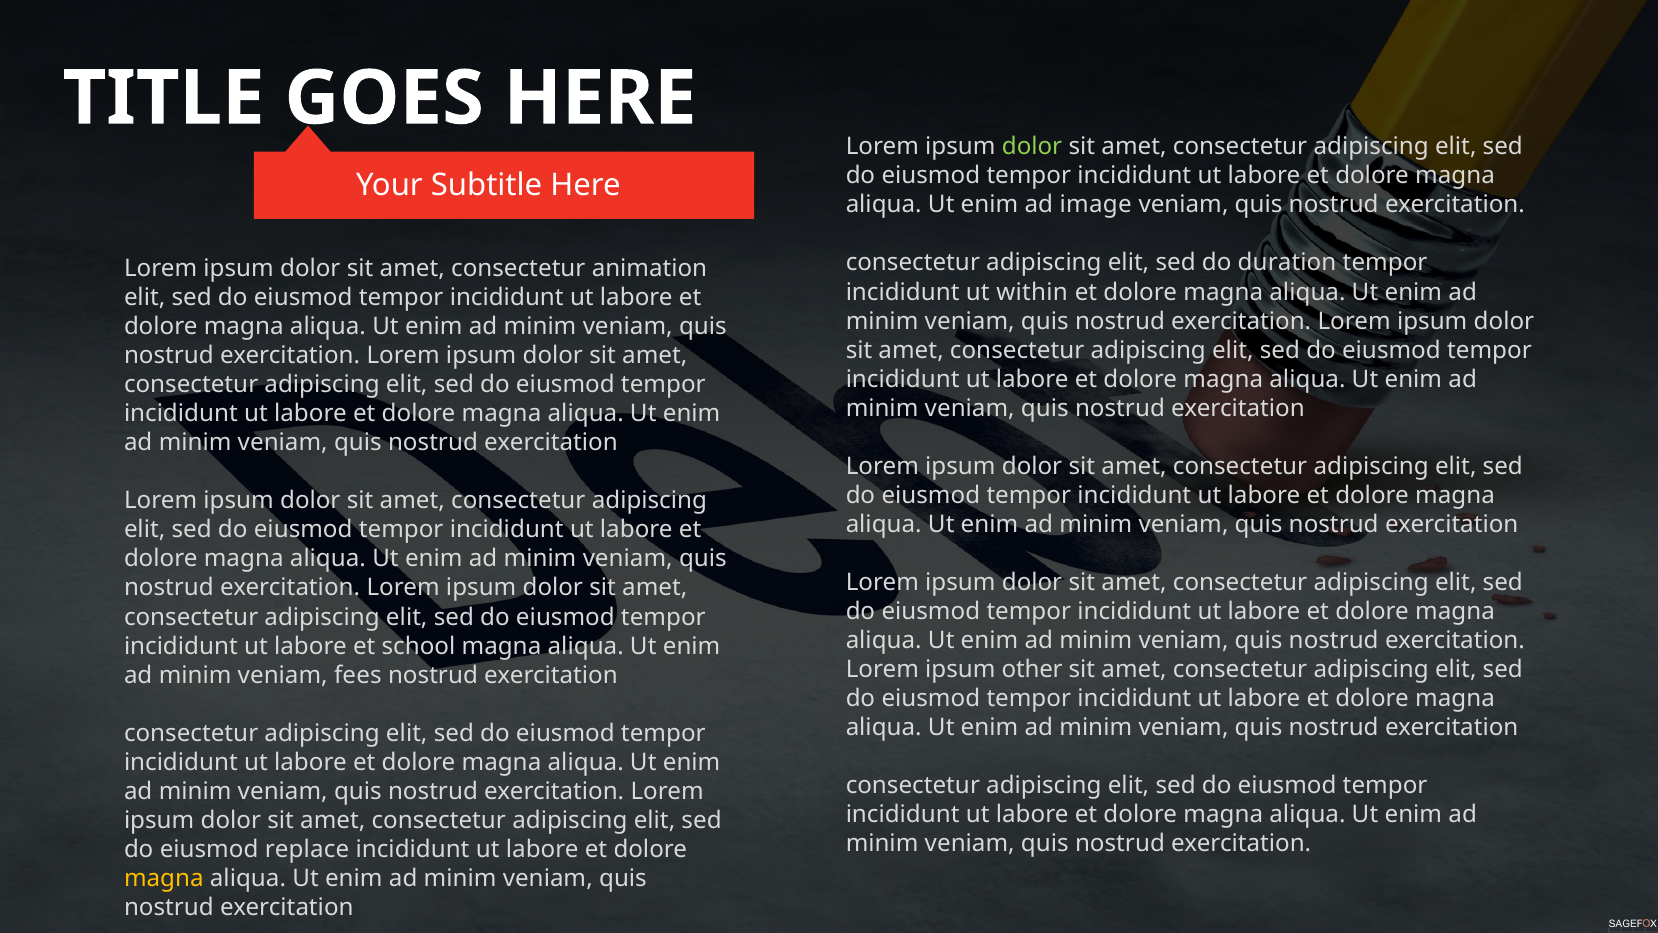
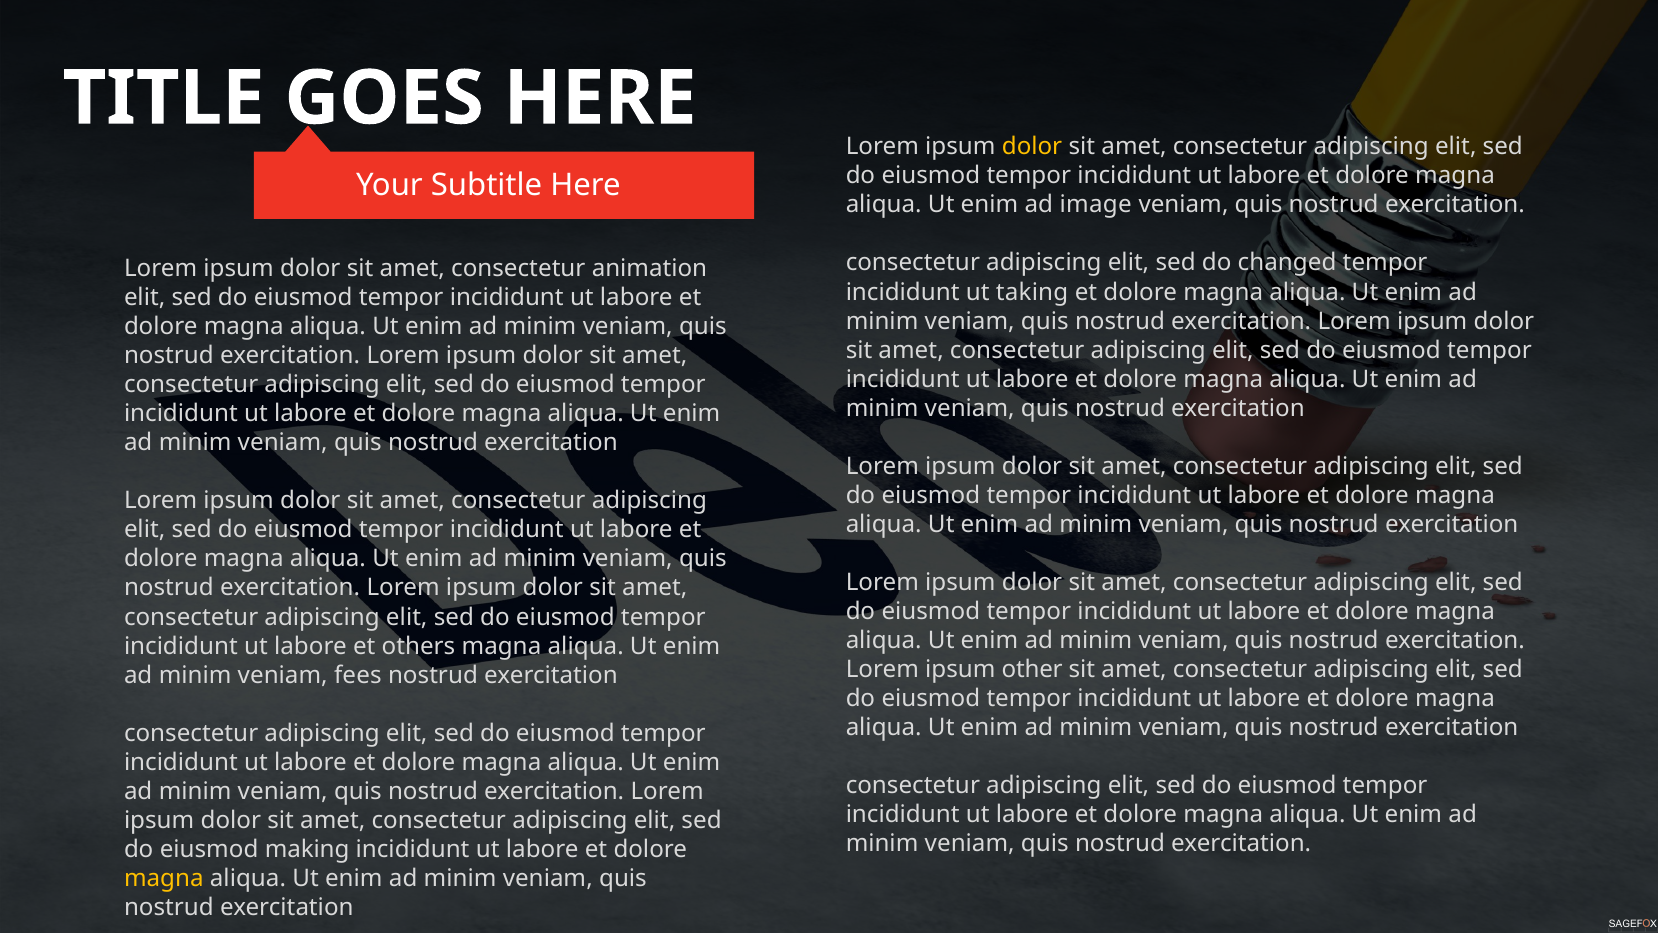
dolor colour: light green -> yellow (1032, 147)
duration: duration -> changed (1287, 263)
within: within -> taking (1032, 292)
school: school -> others (418, 646)
replace: replace -> making (307, 849)
